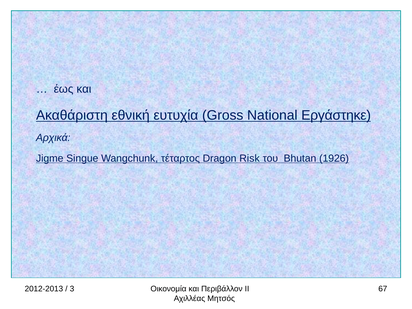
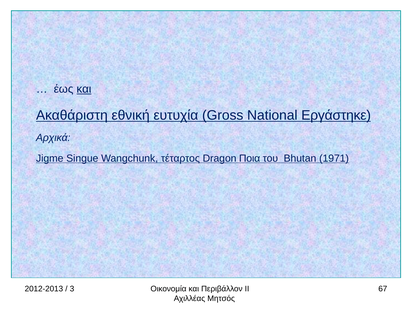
και underline: none -> present (84, 89)
Risk: Risk -> Ποια (250, 158)
1926: 1926 -> 1971 (334, 158)
